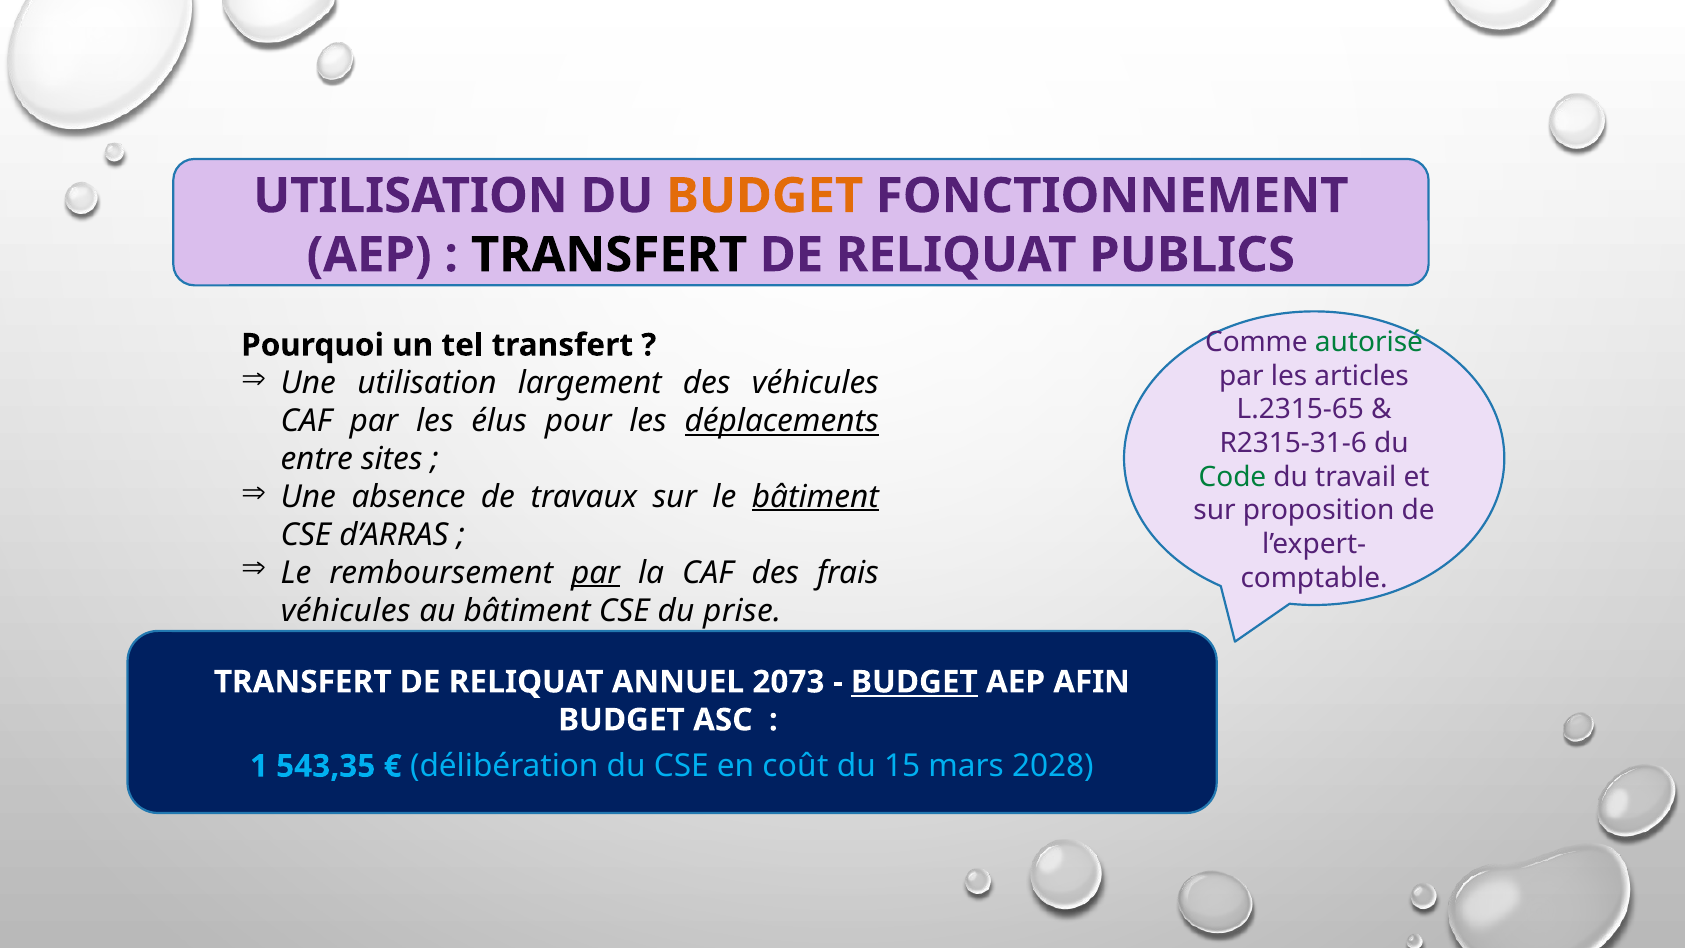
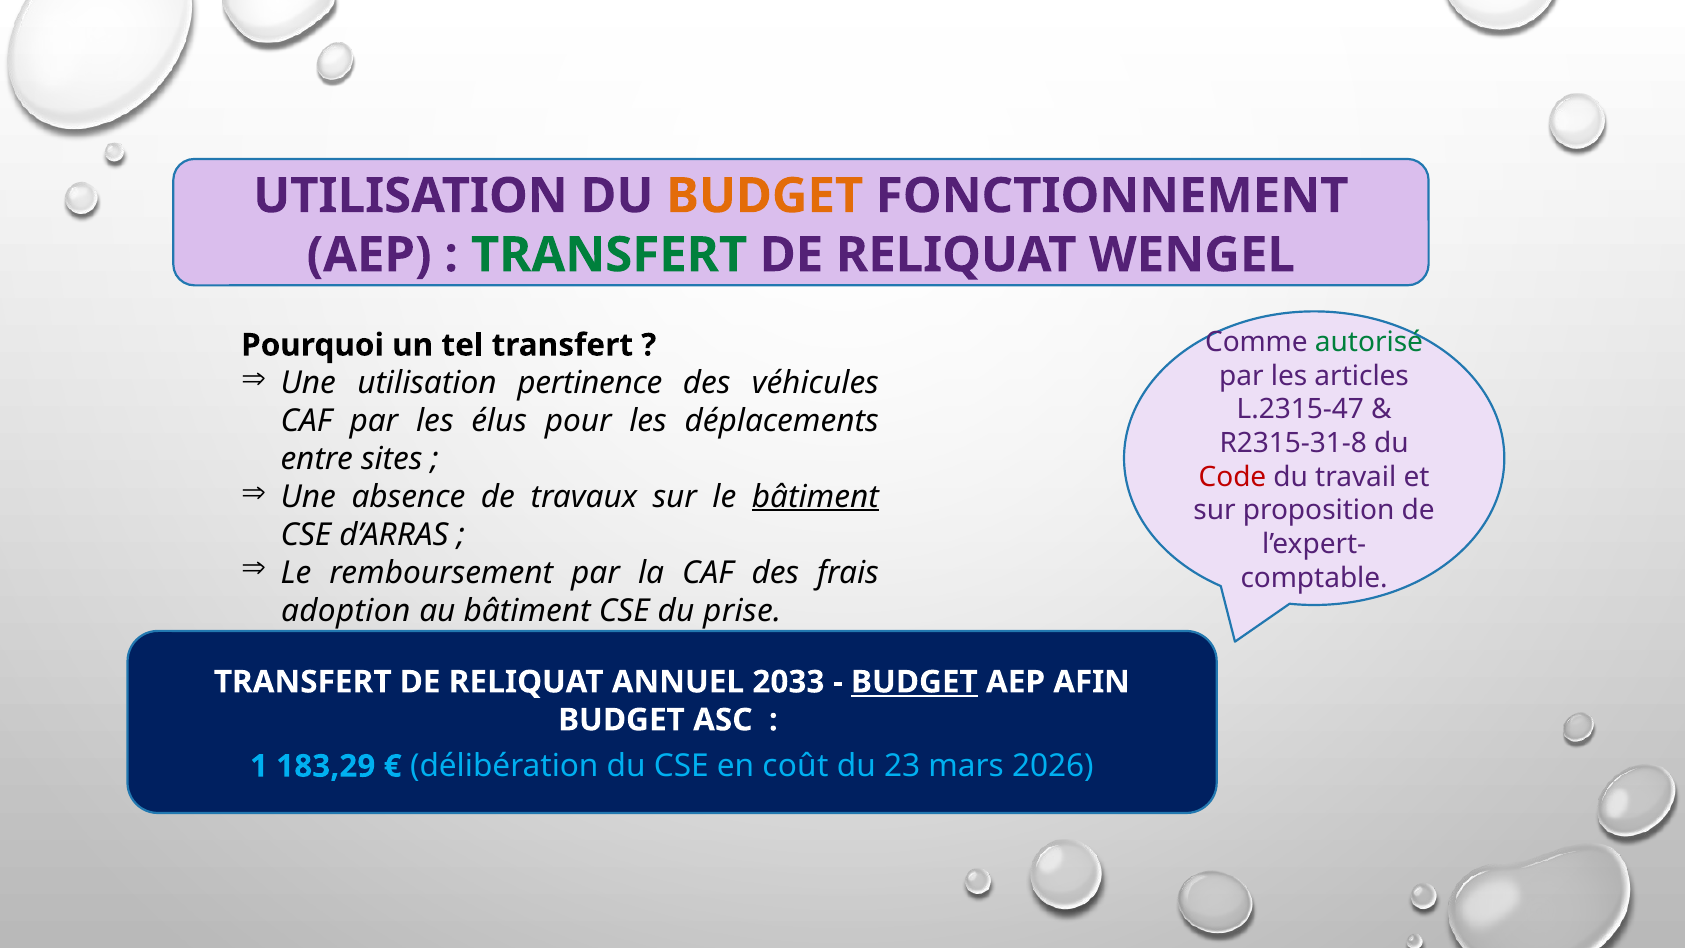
TRANSFERT colour: black -> green (609, 255)
PUBLICS: PUBLICS -> WENGEL (1192, 255)
largement: largement -> pertinence (590, 383)
L.2315-65: L.2315-65 -> L.2315-47 (1300, 409)
déplacements underline: present -> none (782, 421)
R2315-31-6: R2315-31-6 -> R2315-31-8 (1293, 443)
Code colour: green -> red (1232, 477)
par underline: present -> none (596, 573)
véhicules: véhicules -> adoption (346, 610)
2073: 2073 -> 2033 (788, 682)
543,35: 543,35 -> 183,29 (326, 766)
15: 15 -> 23 (902, 766)
2028: 2028 -> 2026 (1053, 766)
